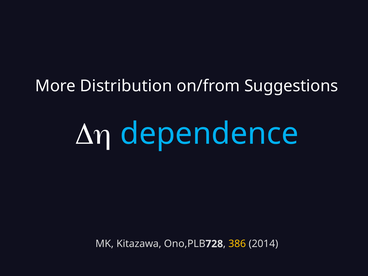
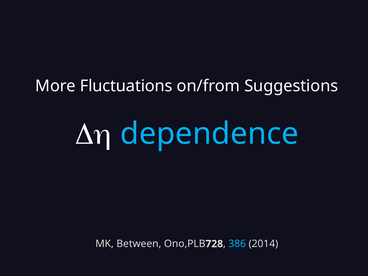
Distribution: Distribution -> Fluctuations (126, 86)
Kitazawa: Kitazawa -> Between (139, 244)
386 colour: yellow -> light blue (237, 244)
